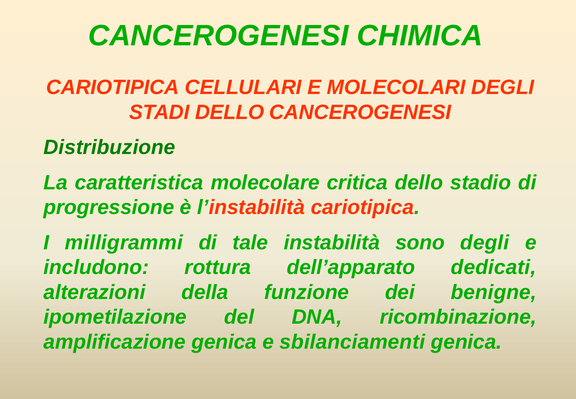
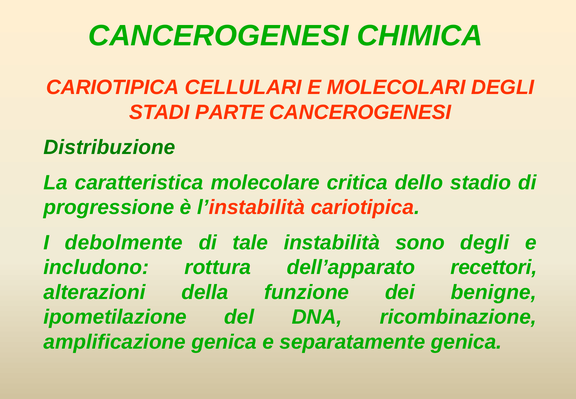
STADI DELLO: DELLO -> PARTE (230, 112)
milligrammi: milligrammi -> debolmente (124, 243)
dedicati: dedicati -> recettori (494, 267)
sbilanciamenti: sbilanciamenti -> separatamente (352, 342)
